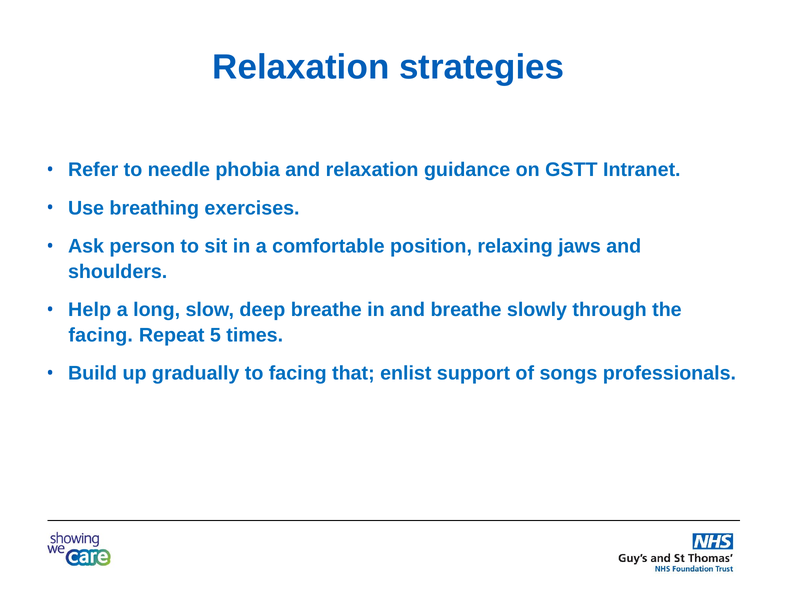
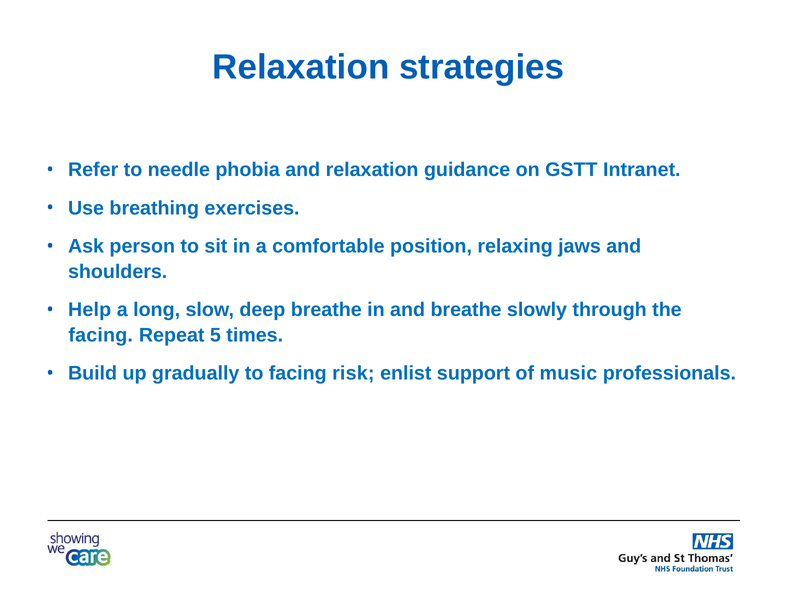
that: that -> risk (353, 373)
songs: songs -> music (568, 373)
